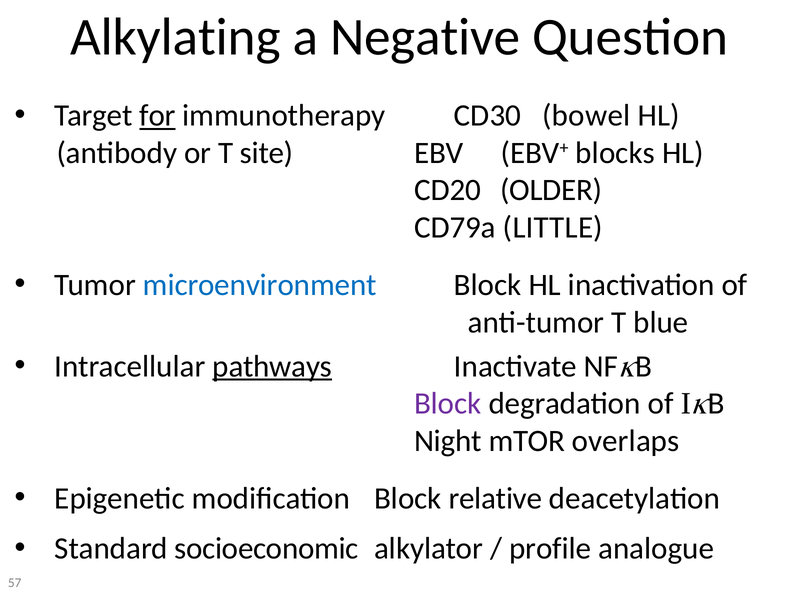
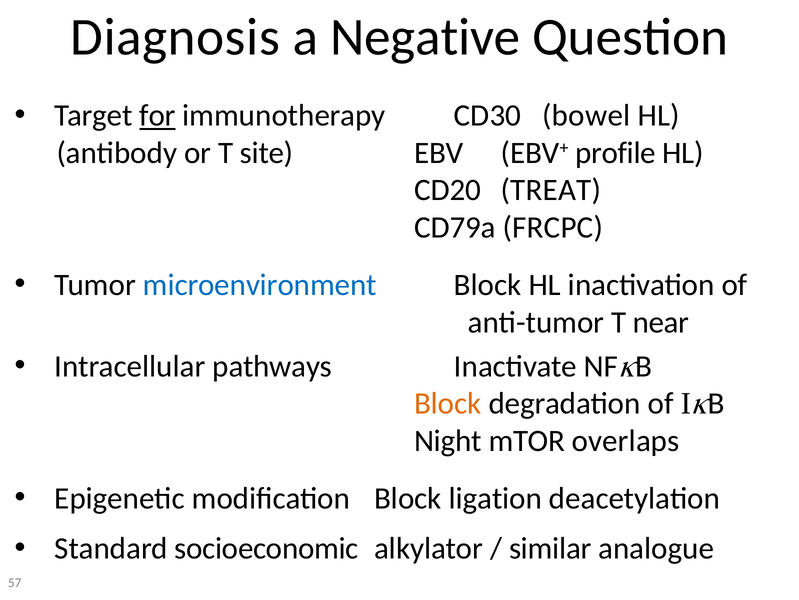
Alkylating: Alkylating -> Diagnosis (175, 37)
blocks: blocks -> profile (615, 153)
OLDER: OLDER -> TREAT (551, 190)
LITTLE: LITTLE -> FRCPC (553, 227)
blue: blue -> near (661, 322)
pathways underline: present -> none (272, 366)
Block colour: purple -> orange (448, 403)
relative: relative -> ligation (495, 498)
profile: profile -> similar (550, 548)
